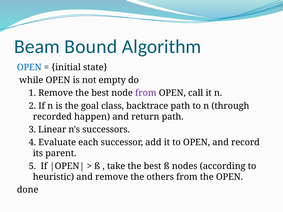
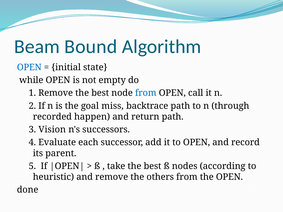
from colour: purple -> blue (146, 93)
class: class -> miss (112, 106)
Linear: Linear -> Vision (52, 130)
